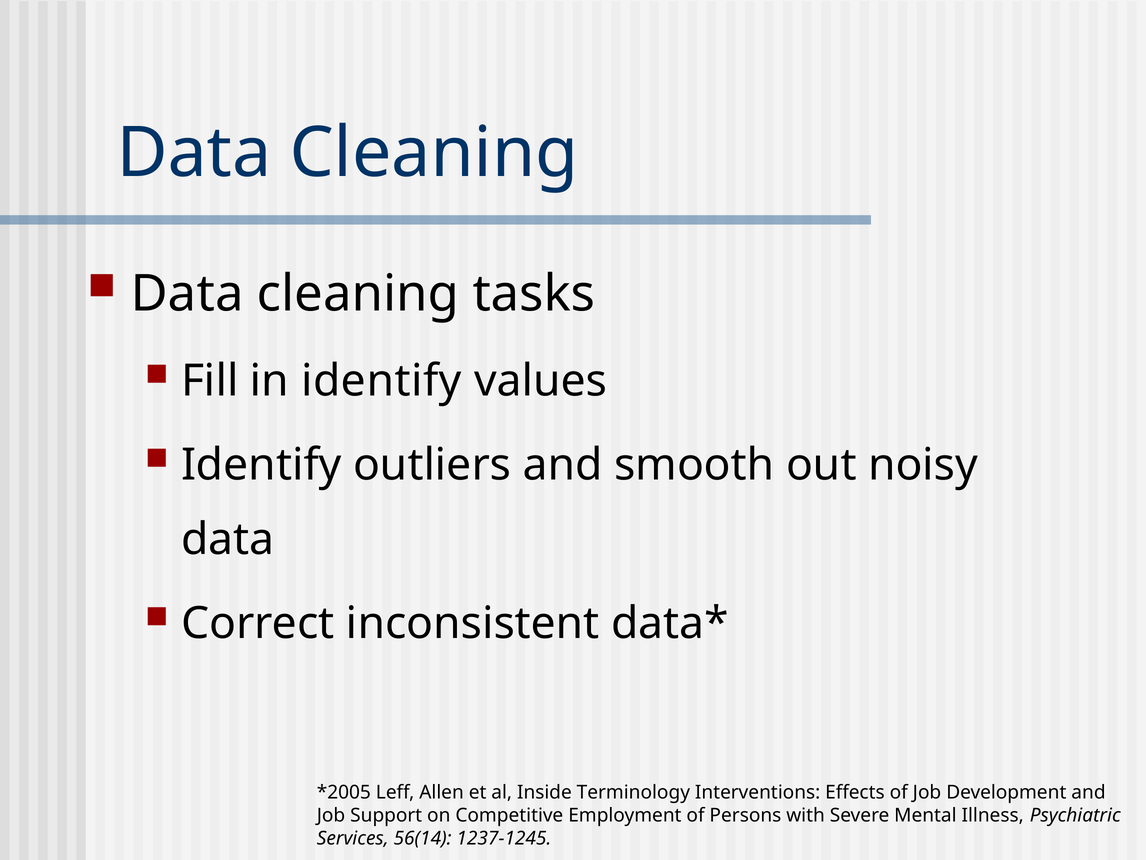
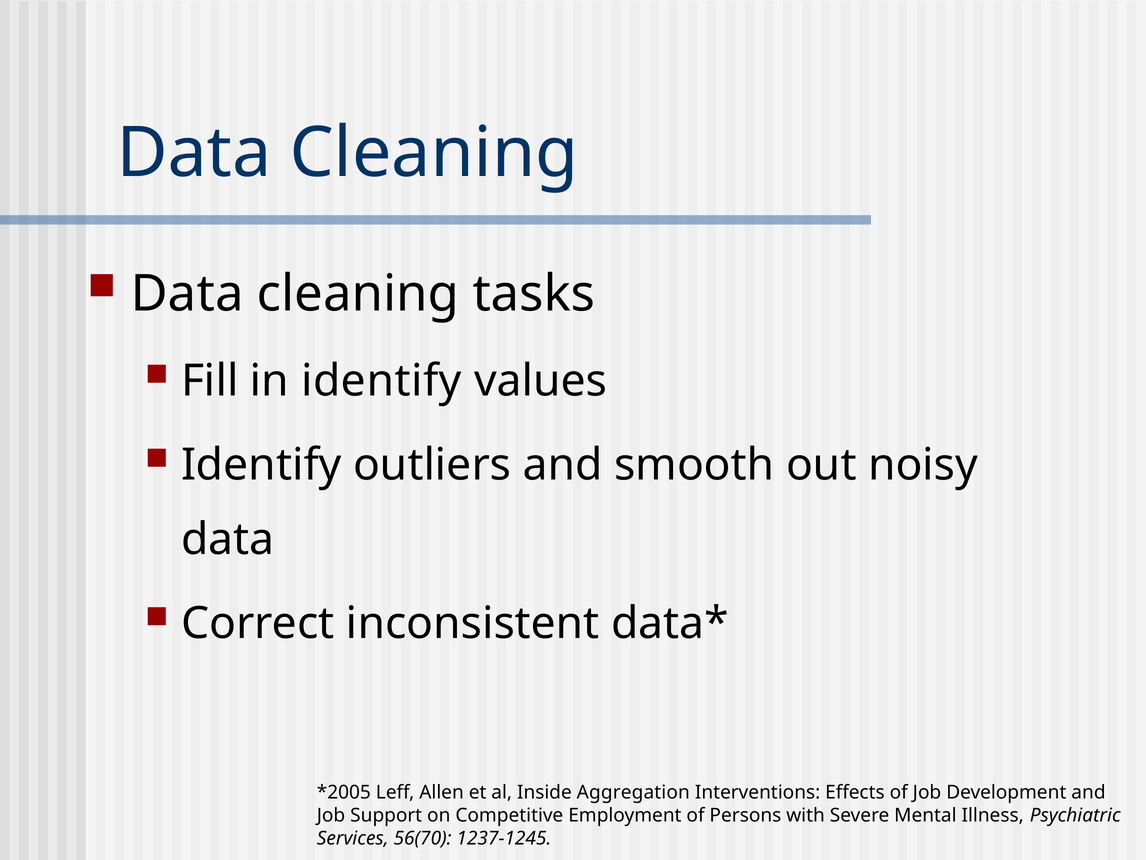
Terminology: Terminology -> Aggregation (633, 792)
56(14: 56(14 -> 56(70 (423, 838)
